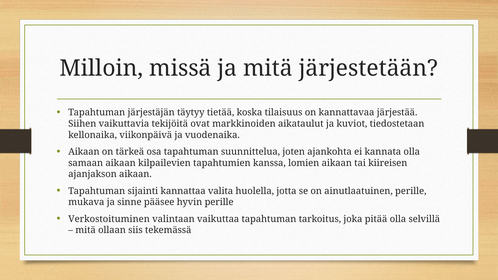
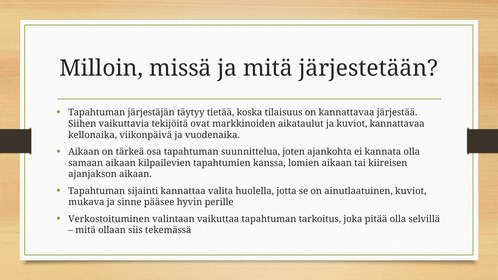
kuviot tiedostetaan: tiedostetaan -> kannattavaa (397, 124)
ainutlaatuinen perille: perille -> kuviot (411, 191)
